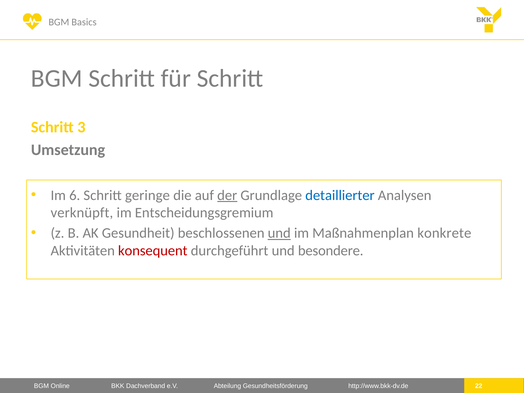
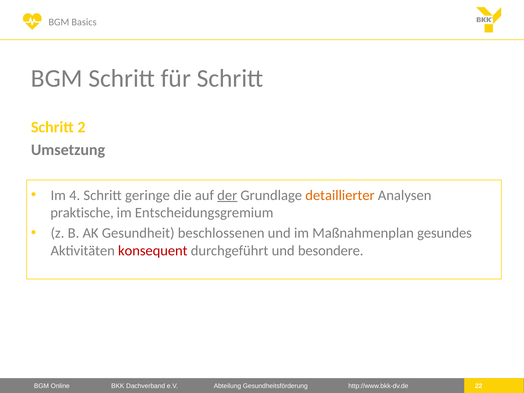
3: 3 -> 2 (81, 127)
6: 6 -> 4 (75, 195)
detaillierter colour: blue -> orange (340, 195)
verknüpft: verknüpft -> praktische (82, 213)
und underline: present -> none (279, 233)
konkrete: konkrete -> gesundes (444, 233)
